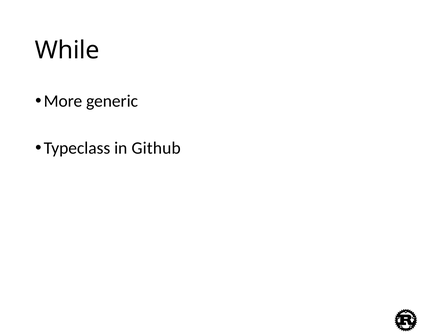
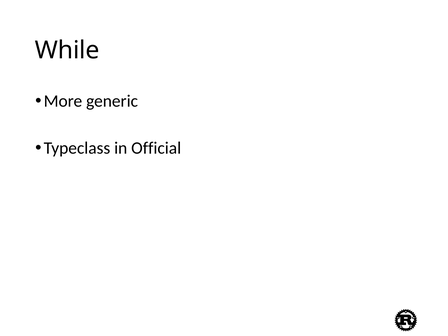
Github: Github -> Official (156, 148)
